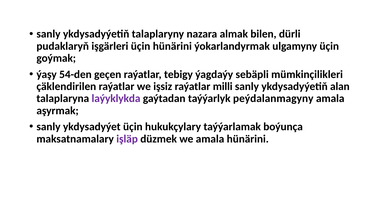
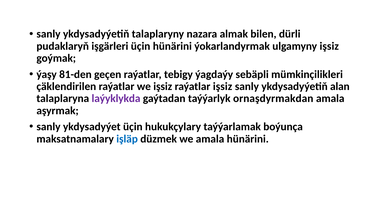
ulgamyny üçin: üçin -> işsiz (329, 46)
54-den: 54-den -> 81-den (75, 74)
raýatlar milli: milli -> işsiz (223, 86)
peýdalanmagyny: peýdalanmagyny -> ornaşdyrmakdan (273, 99)
işläp colour: purple -> blue (127, 139)
